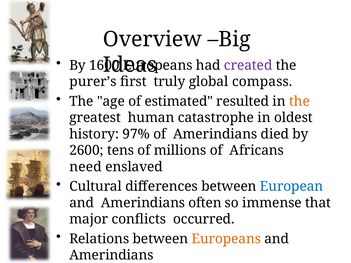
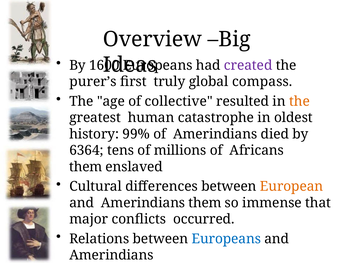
estimated: estimated -> collective (179, 101)
97%: 97% -> 99% (136, 134)
2600: 2600 -> 6364 (86, 151)
need: need -> them (86, 167)
European colour: blue -> orange (292, 187)
Amerindians often: often -> them (205, 203)
Europeans colour: orange -> blue (226, 239)
